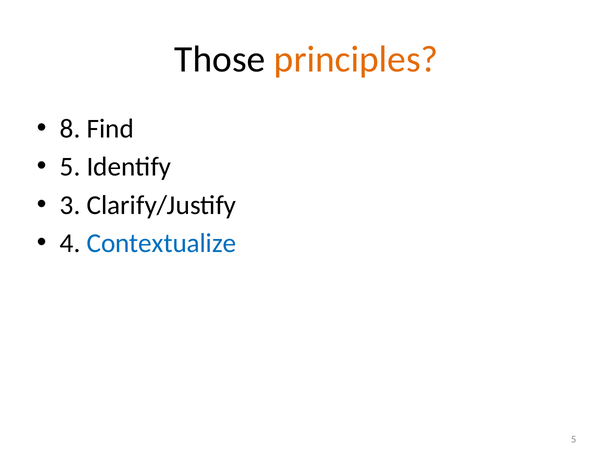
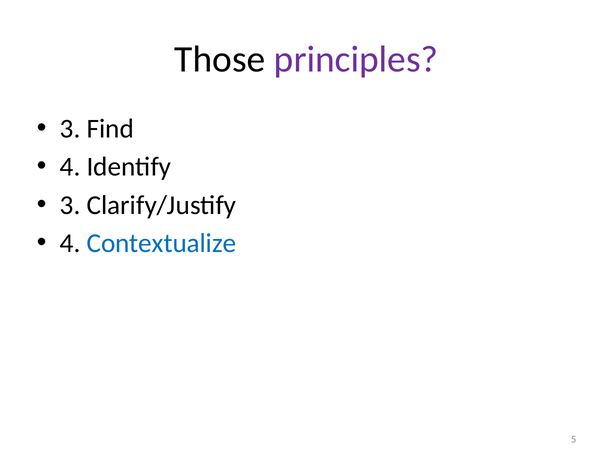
principles colour: orange -> purple (356, 59)
8: 8 -> 3 (70, 129)
5: 5 -> 4 (70, 167)
